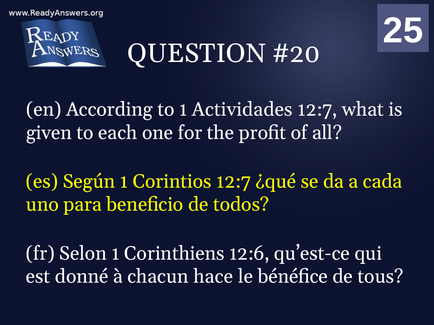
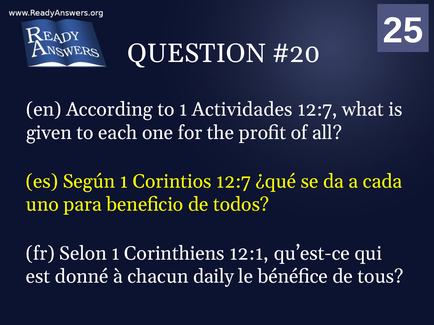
12:6: 12:6 -> 12:1 (249, 254)
hace: hace -> daily (214, 277)
